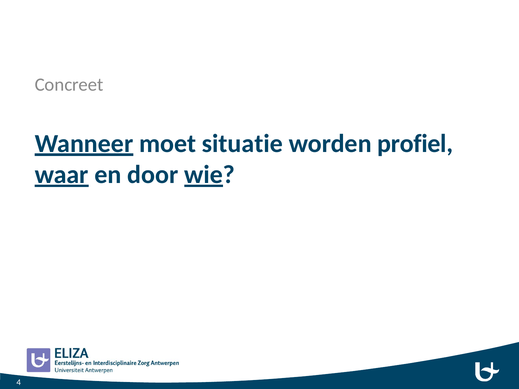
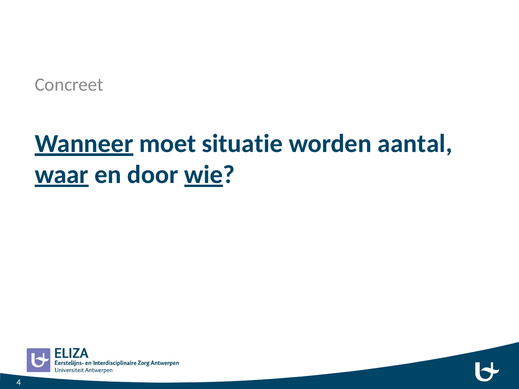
profiel: profiel -> aantal (415, 144)
